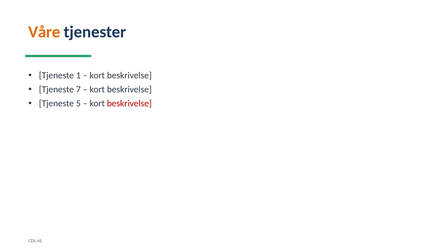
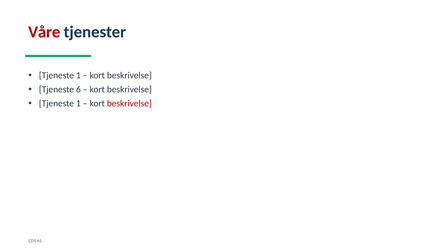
Våre colour: orange -> red (44, 32)
7: 7 -> 6 (78, 90)
5: 5 -> 1 (78, 104)
